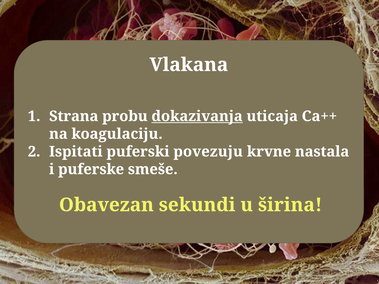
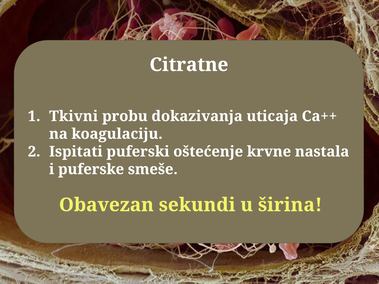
Vlakana: Vlakana -> Citratne (189, 65)
Strana: Strana -> Tkivni (74, 116)
dokazivanja underline: present -> none (197, 116)
povezuju: povezuju -> oštećenje (208, 152)
